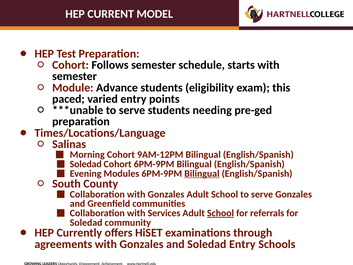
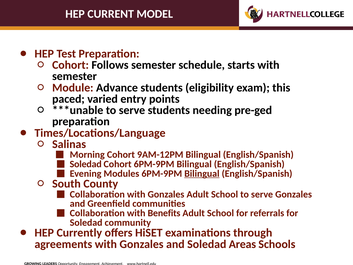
Services: Services -> Benefits (164, 213)
School underline: present -> none (220, 213)
Soledad Entry: Entry -> Areas (242, 244)
